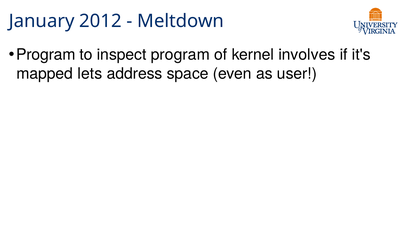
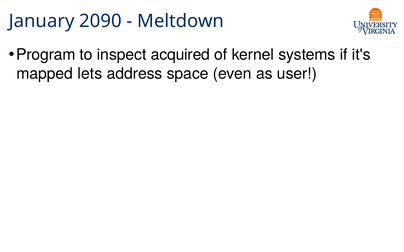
2012: 2012 -> 2090 (100, 21)
inspect program: program -> acquired (180, 55)
involves: involves -> systems (307, 55)
